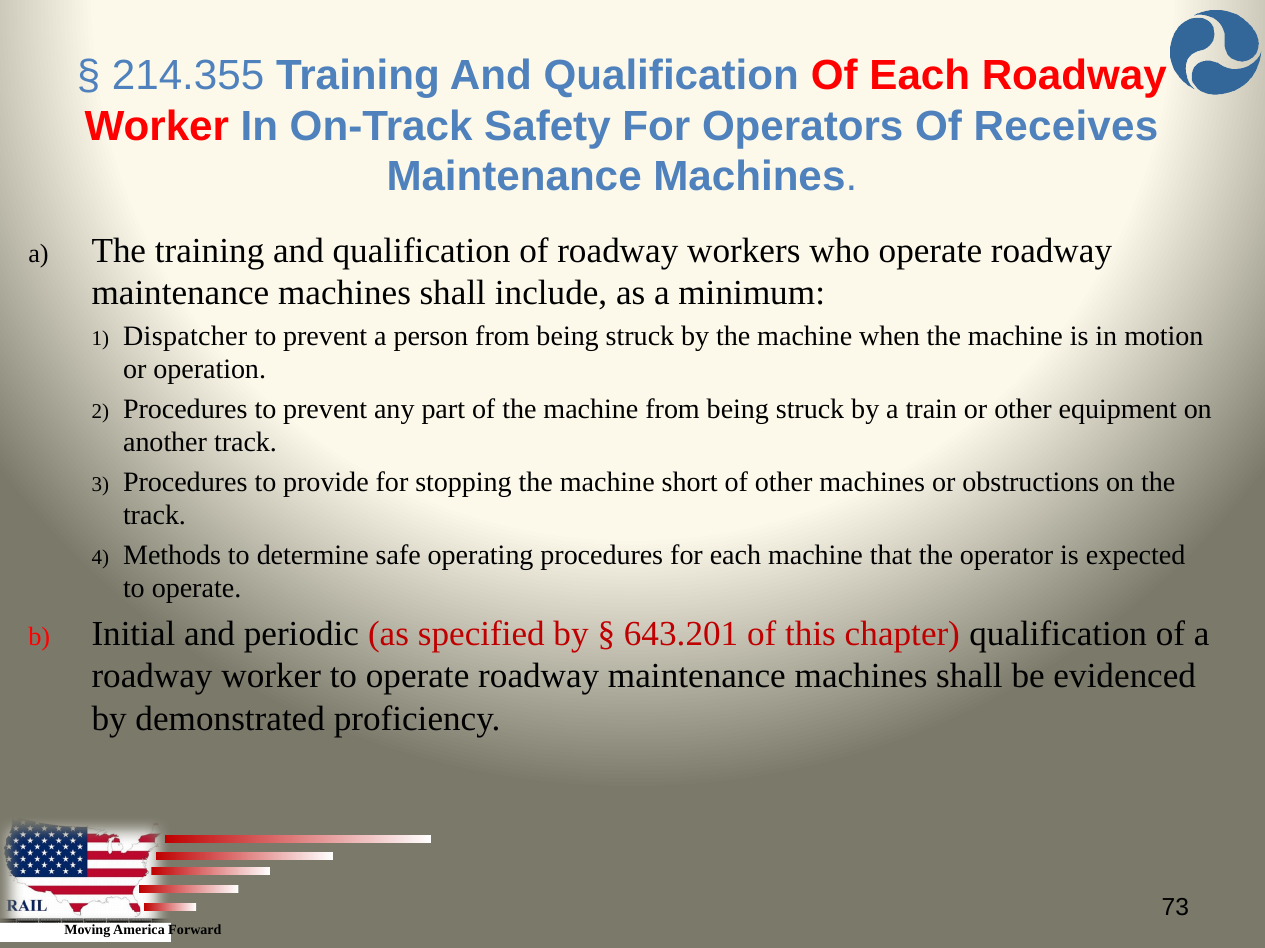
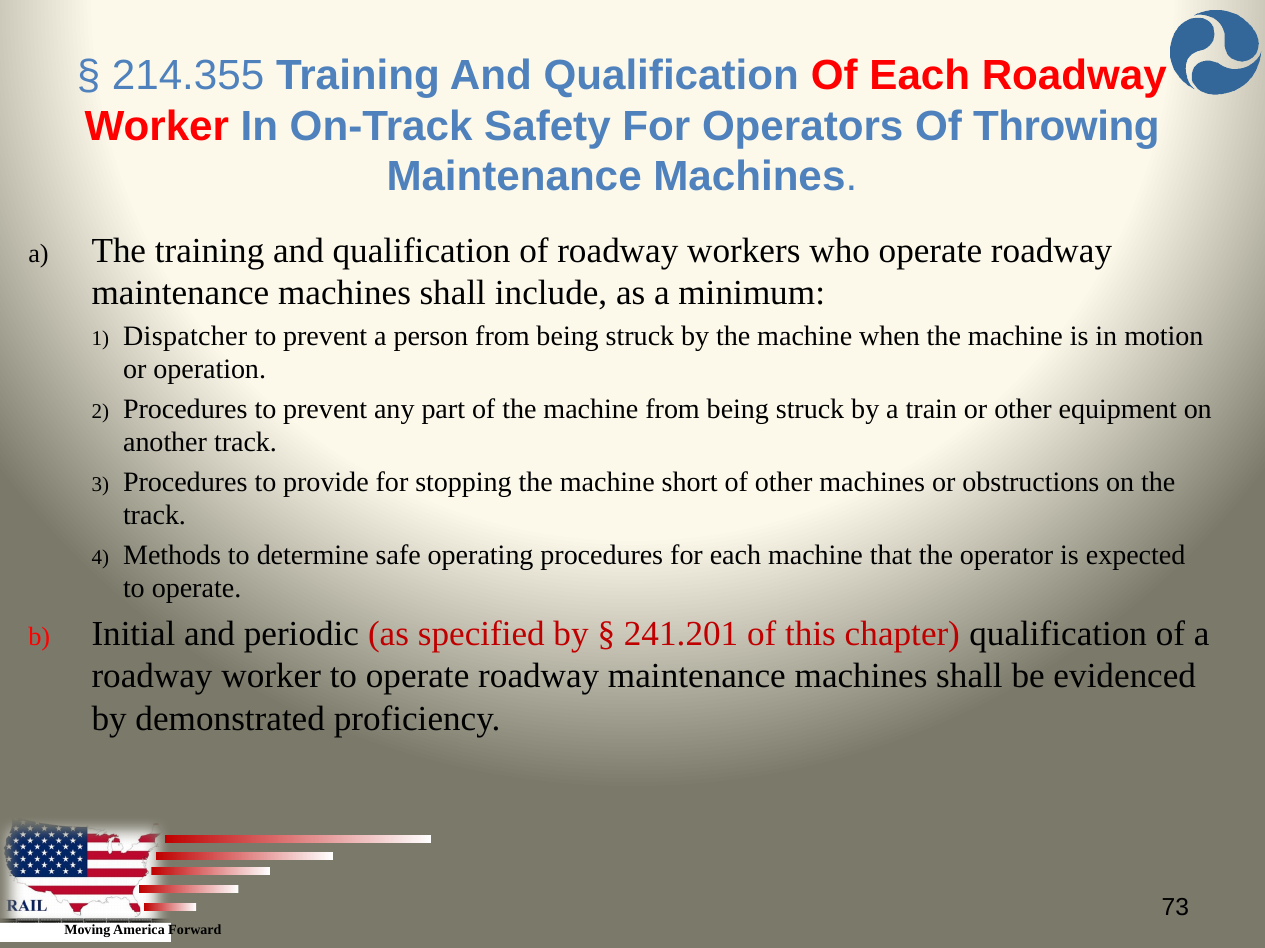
Receives: Receives -> Throwing (1066, 126)
643.201: 643.201 -> 241.201 (681, 635)
